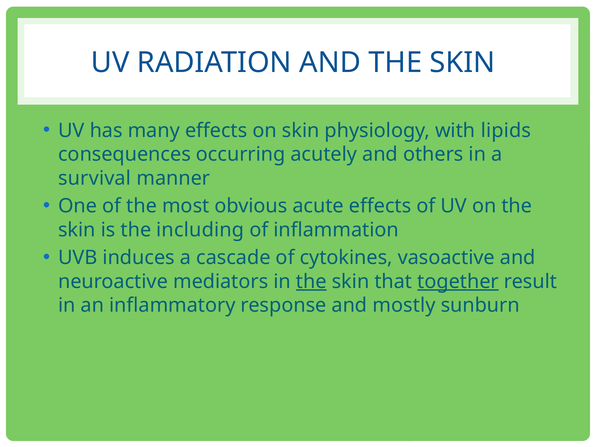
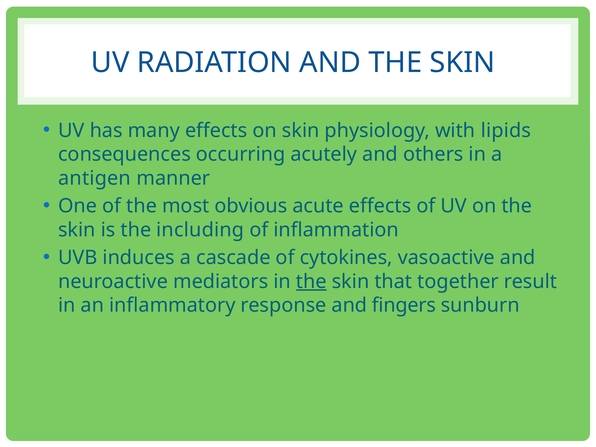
survival: survival -> antigen (95, 178)
together underline: present -> none (458, 281)
mostly: mostly -> fingers (404, 305)
